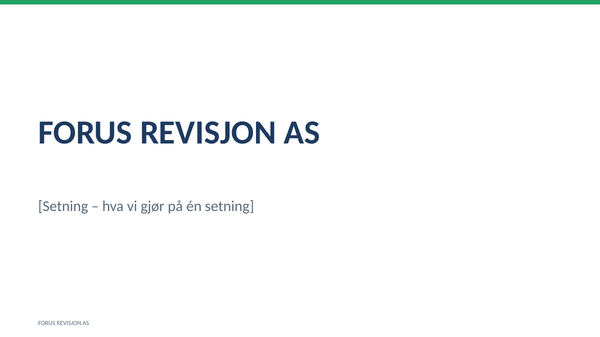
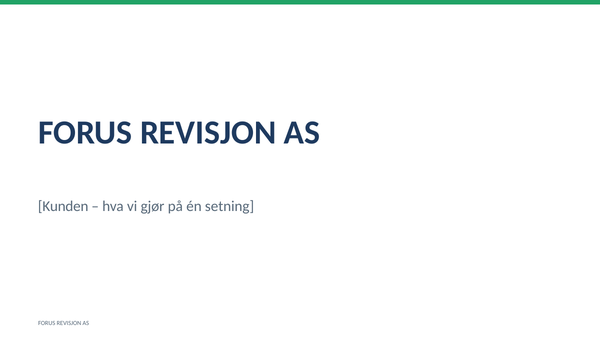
Setning: Setning -> Kunden (63, 207)
